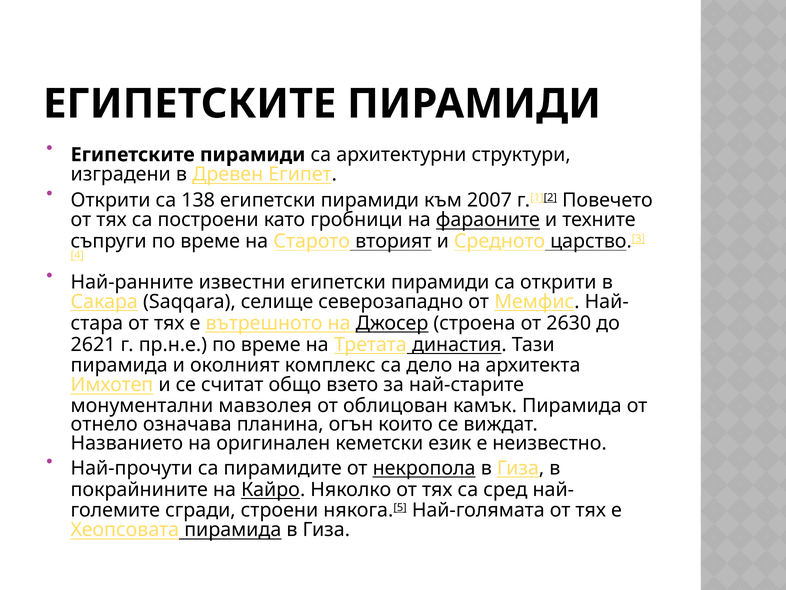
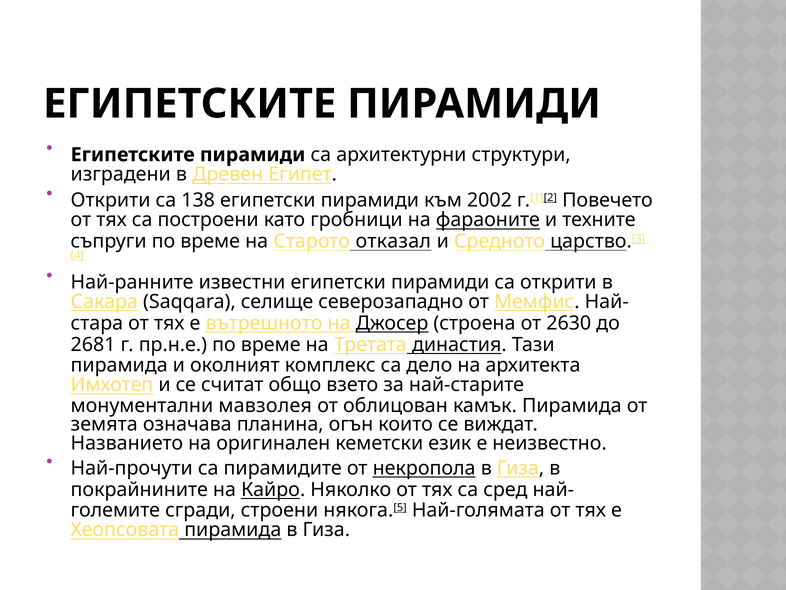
2007: 2007 -> 2002 (489, 200)
вторият: вторият -> отказал (393, 241)
2621: 2621 -> 2681 (93, 344)
отнело: отнело -> земята (104, 424)
